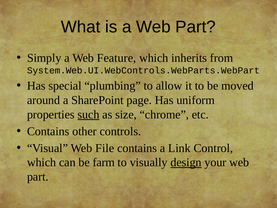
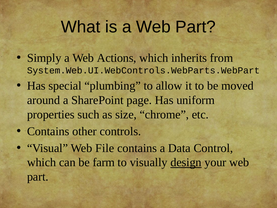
Feature: Feature -> Actions (117, 58)
such underline: present -> none (88, 114)
Link: Link -> Data (179, 148)
